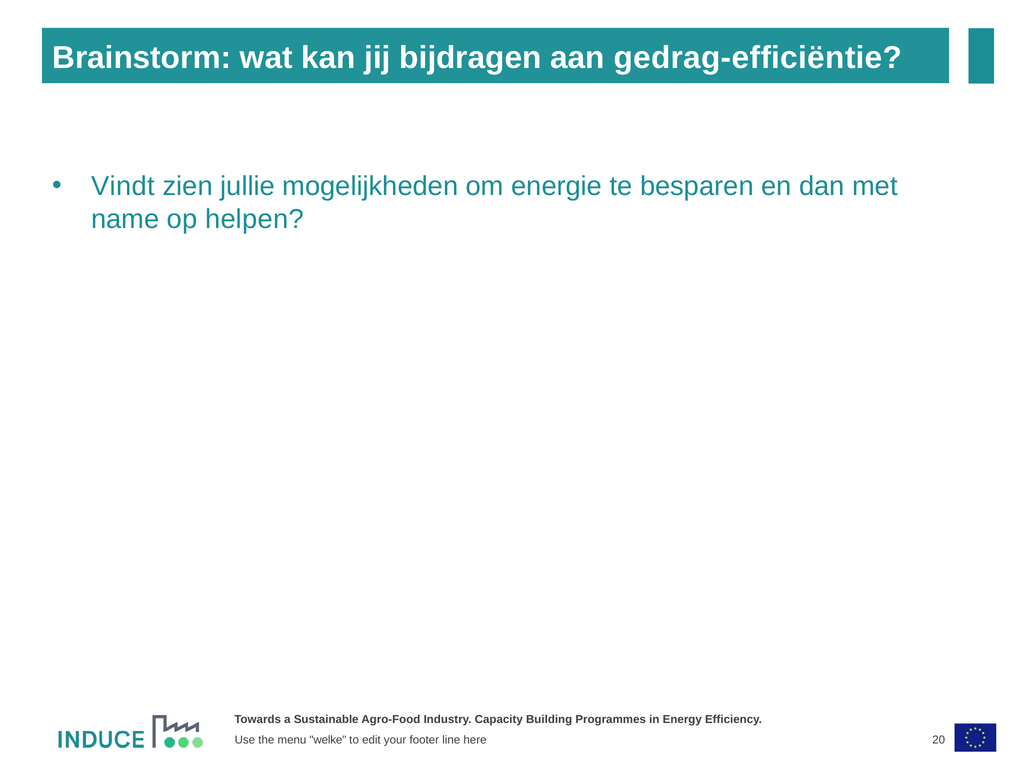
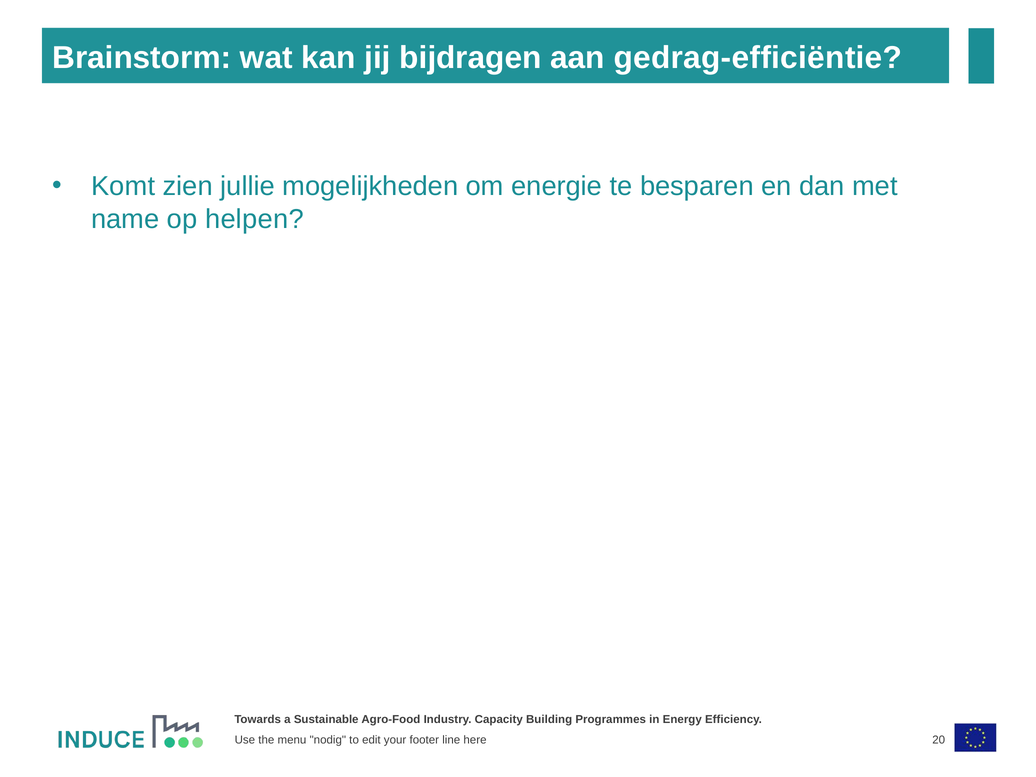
Vindt: Vindt -> Komt (123, 186)
welke: welke -> nodig (328, 740)
